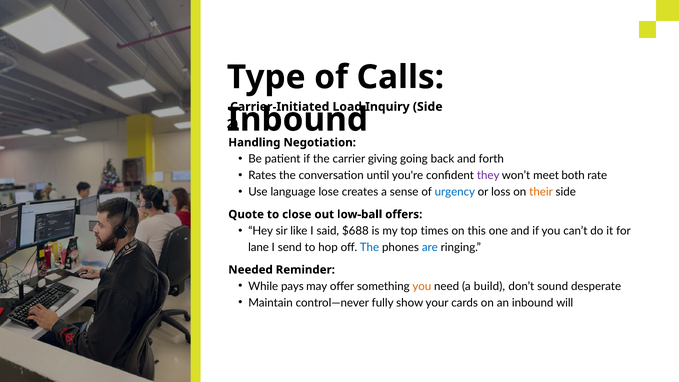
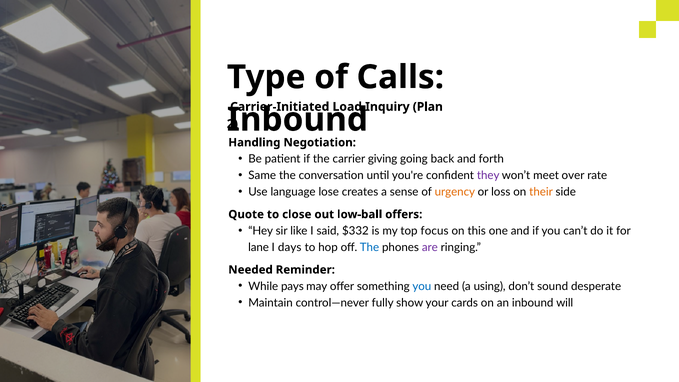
Inquiry Side: Side -> Plan (428, 107)
Rates: Rates -> Same (262, 175)
both: both -> over (573, 175)
urgency colour: blue -> orange (455, 192)
$688: $688 -> $332 (355, 231)
times: times -> focus (435, 231)
send: send -> days (290, 247)
are colour: blue -> purple (430, 247)
you colour: orange -> blue (422, 286)
build: build -> using (490, 286)
